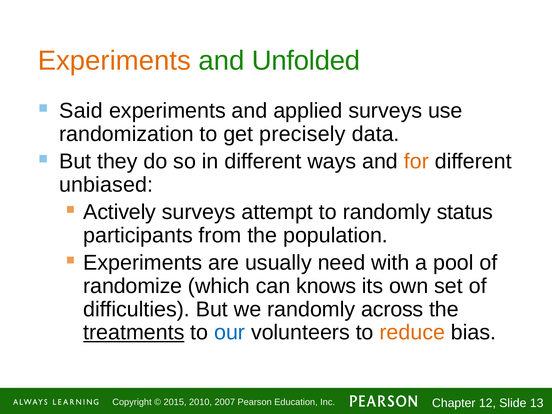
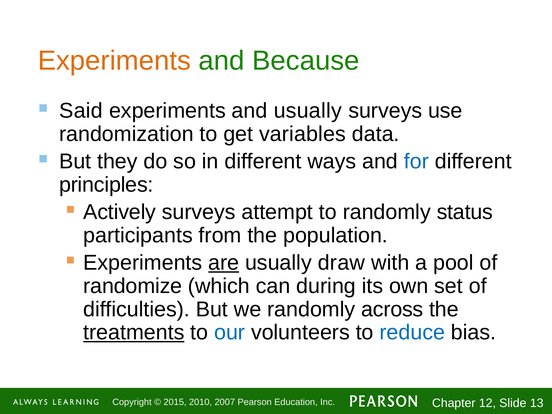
Unfolded: Unfolded -> Because (306, 61)
and applied: applied -> usually (308, 111)
precisely: precisely -> variables (302, 134)
for colour: orange -> blue (416, 162)
unbiased: unbiased -> principles (106, 185)
are underline: none -> present (224, 263)
need: need -> draw (341, 263)
knows: knows -> during (326, 286)
reduce colour: orange -> blue (412, 332)
